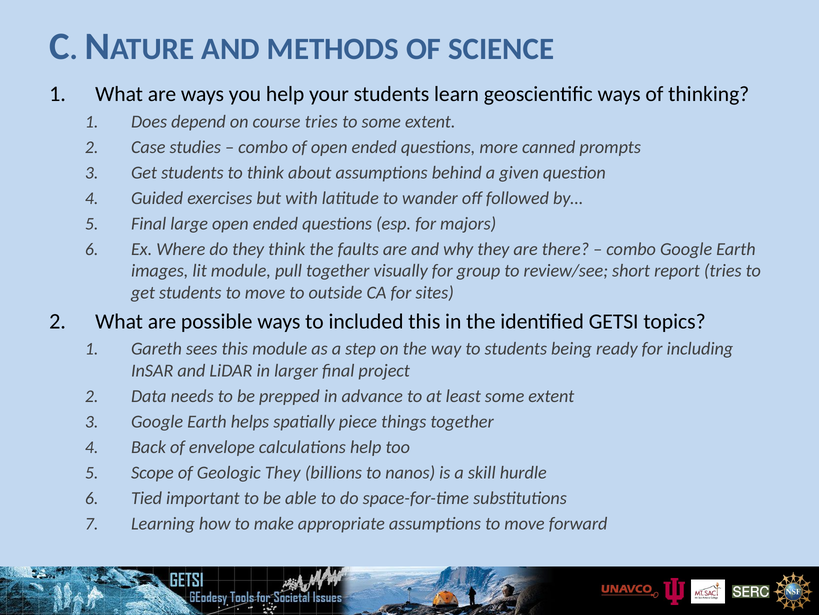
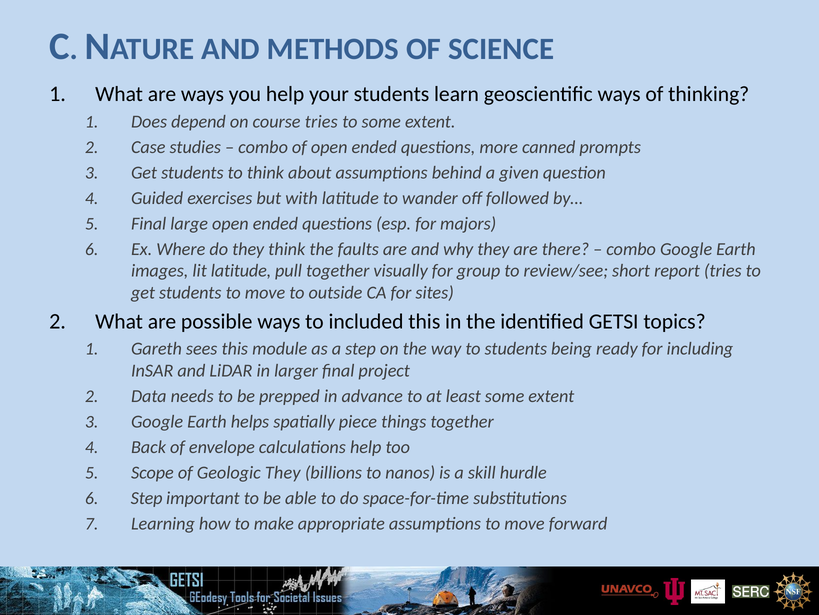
lit module: module -> latitude (241, 271)
Tied: Tied -> Step (147, 498)
